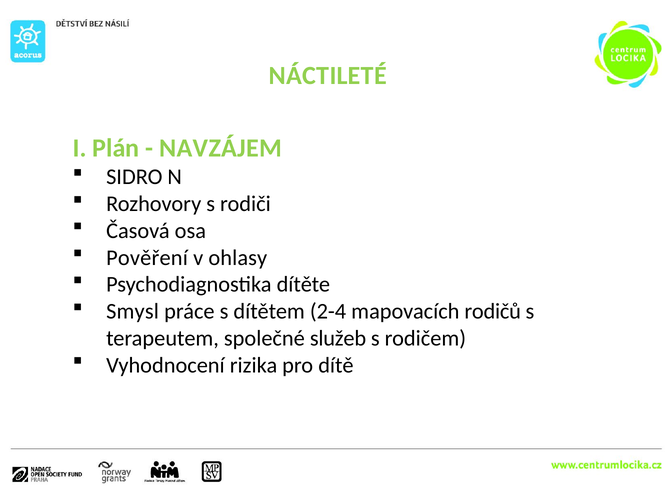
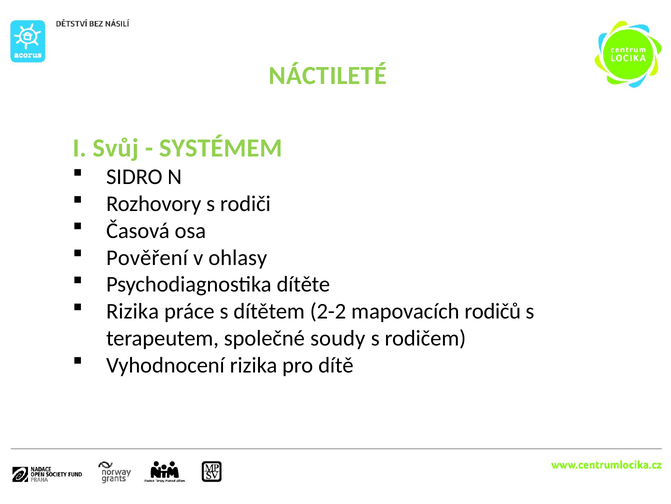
Plán: Plán -> Svůj (116, 148)
NAVZÁJEM: NAVZÁJEM -> SYSTÉMEM (221, 148)
Smysl: Smysl -> Rizika (133, 311)
2-4: 2-4 -> 2-2 (328, 311)
služeb: služeb -> soudy (338, 338)
